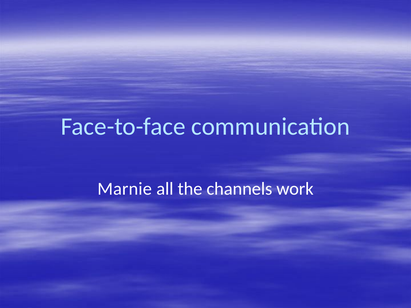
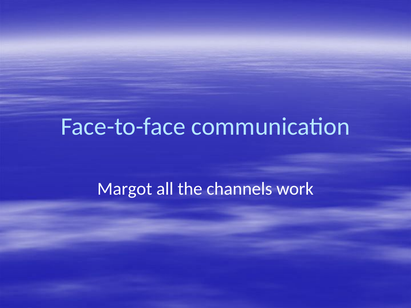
Marnie: Marnie -> Margot (125, 189)
